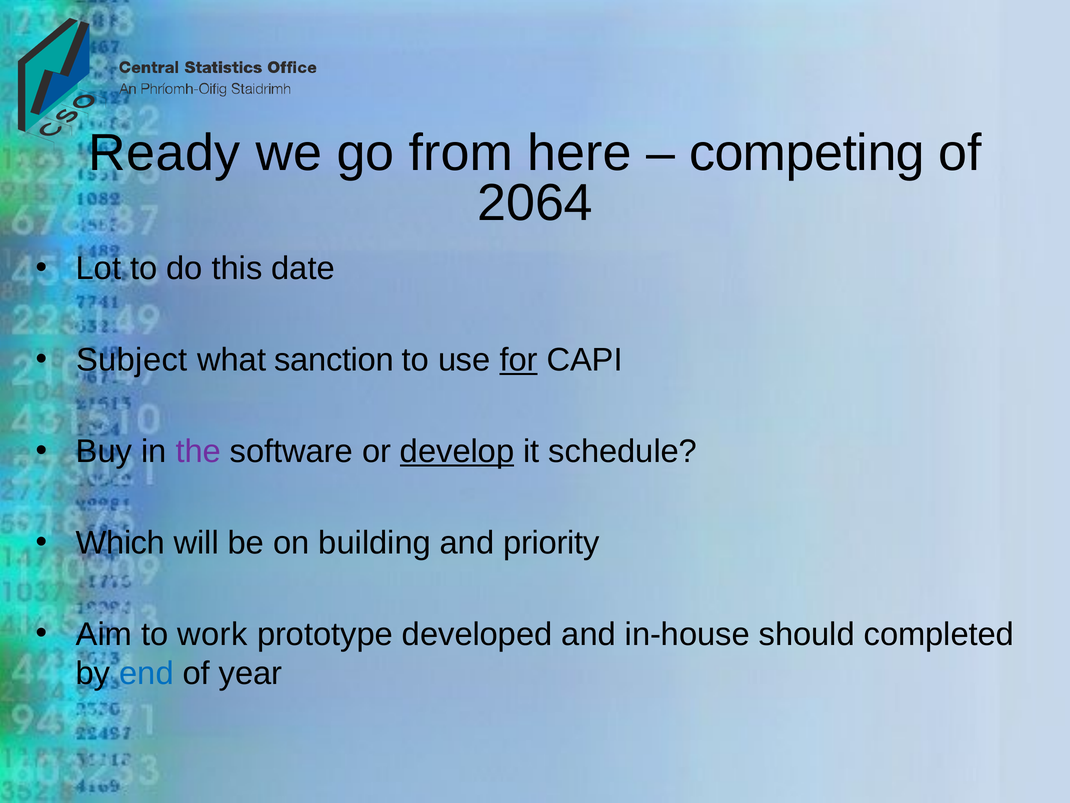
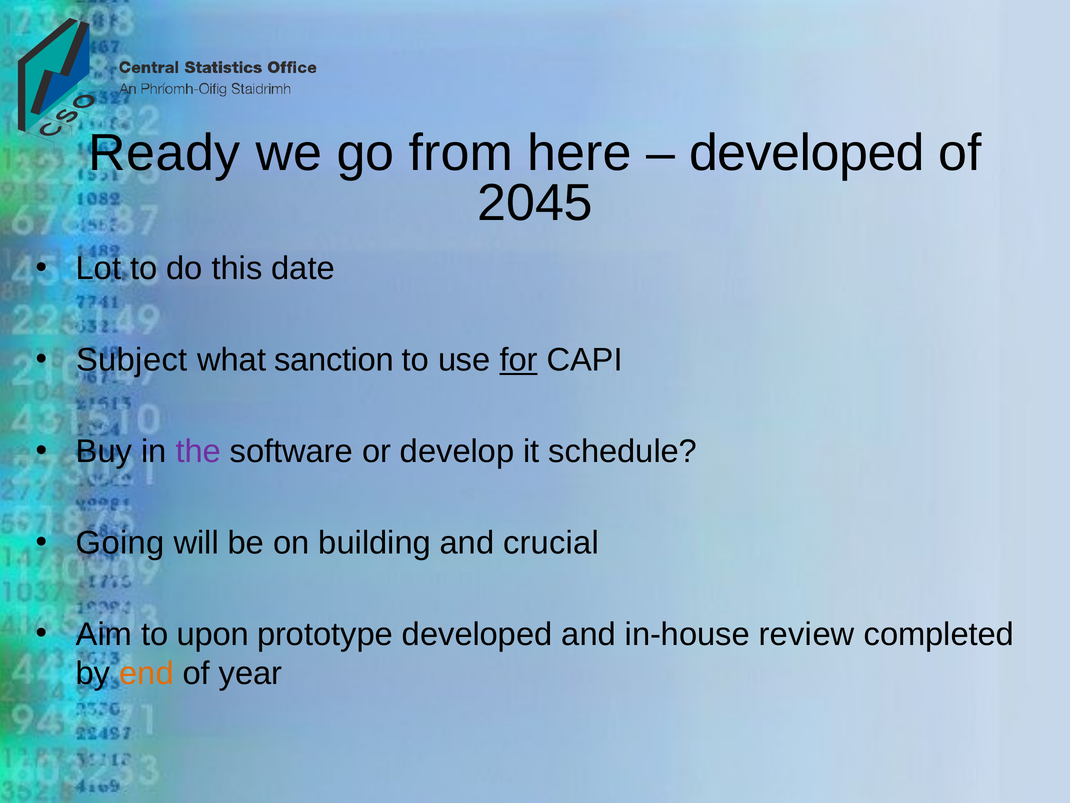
competing: competing -> developed (807, 153)
2064: 2064 -> 2045 (535, 203)
develop underline: present -> none (457, 451)
Which: Which -> Going (120, 543)
priority: priority -> crucial (551, 543)
work: work -> upon (213, 634)
should: should -> review (807, 634)
end colour: blue -> orange (147, 673)
